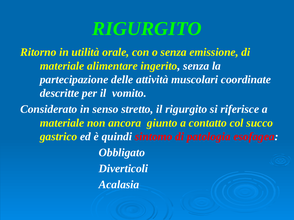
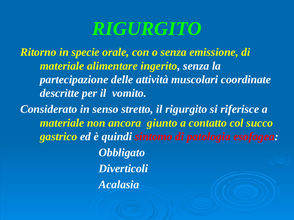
utilità: utilità -> specie (86, 52)
